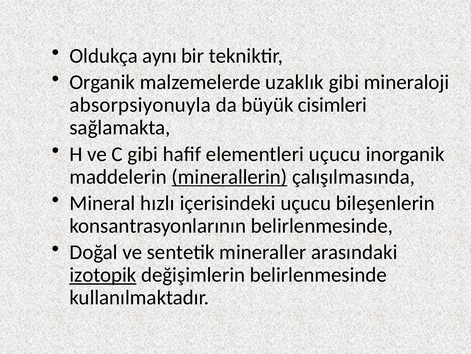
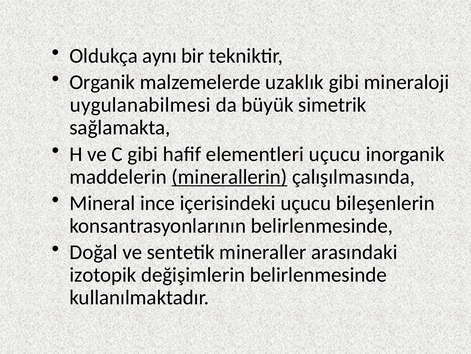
absorpsiyonuyla: absorpsiyonuyla -> uygulanabilmesi (140, 105)
cisimleri: cisimleri -> simetrik (332, 105)
hızlı: hızlı -> ince (158, 203)
izotopik underline: present -> none (103, 274)
